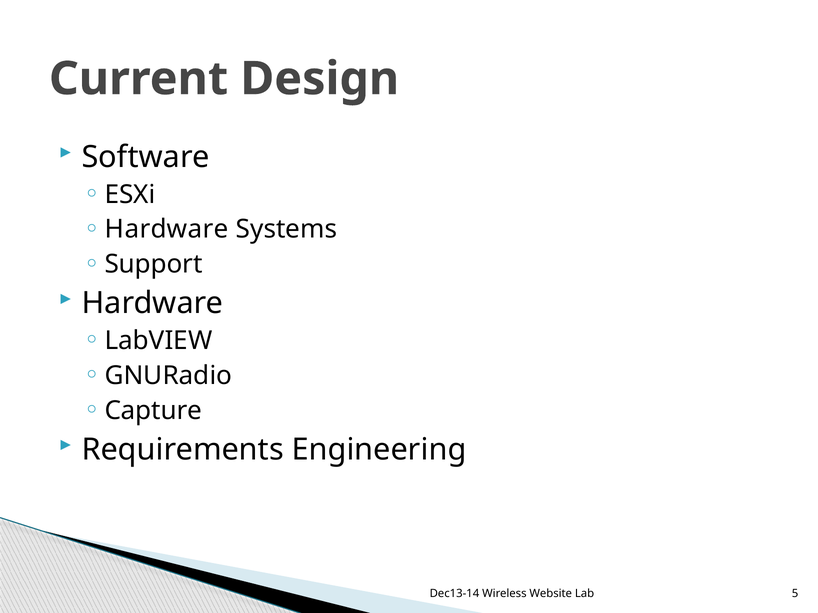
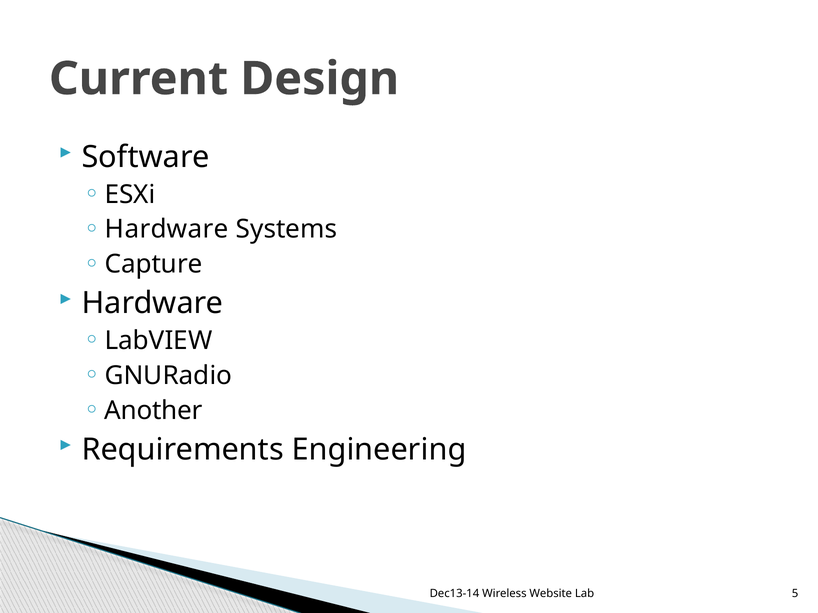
Support: Support -> Capture (154, 265)
Capture: Capture -> Another (153, 411)
